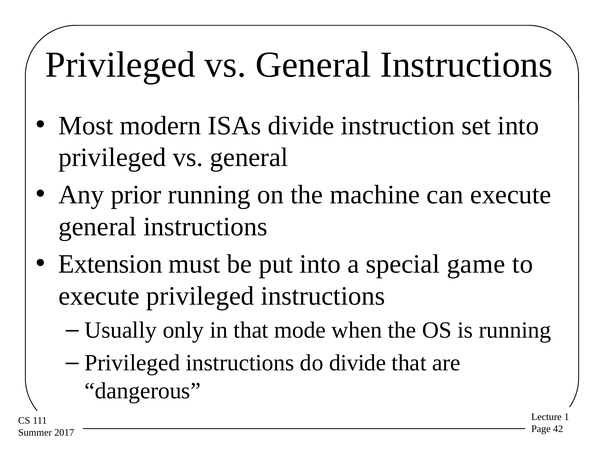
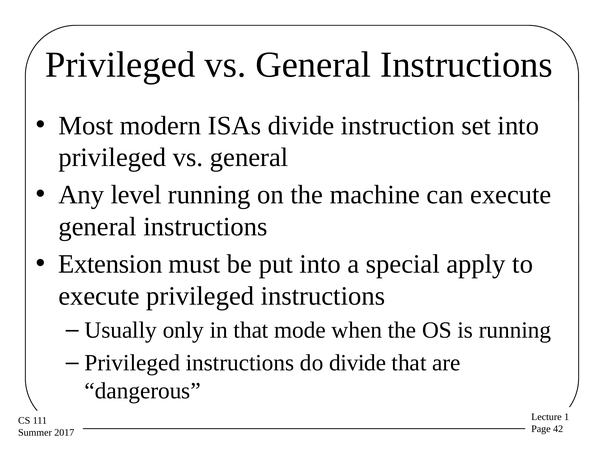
prior: prior -> level (136, 195)
game: game -> apply (476, 264)
